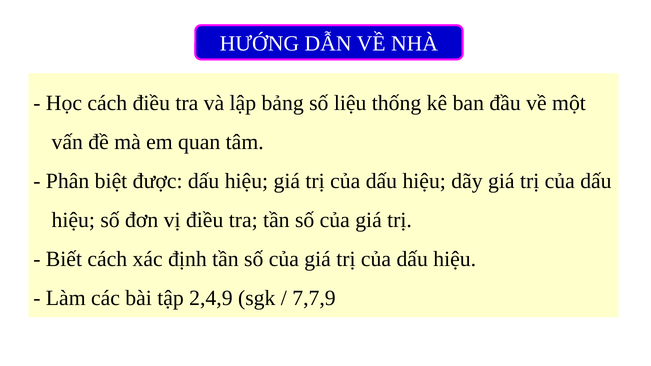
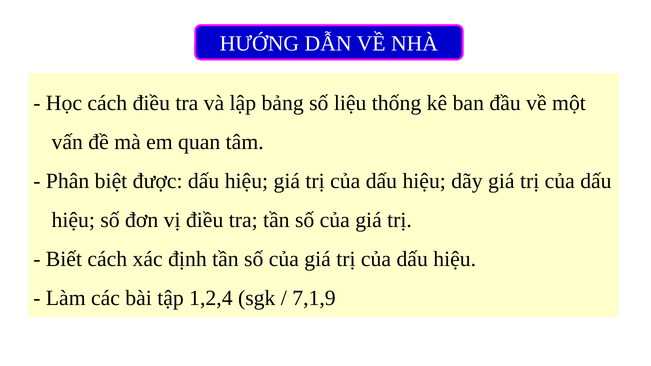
2,4,9: 2,4,9 -> 1,2,4 (211, 298)
7,7,9: 7,7,9 -> 7,1,9 (314, 298)
